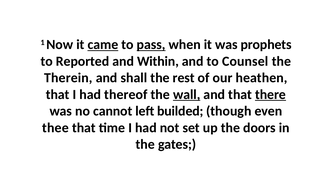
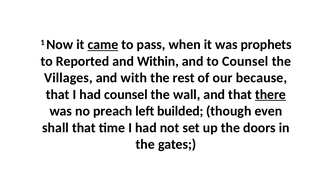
pass underline: present -> none (151, 45)
Therein: Therein -> Villages (68, 78)
shall: shall -> with (134, 78)
heathen: heathen -> because (261, 78)
had thereof: thereof -> counsel (126, 94)
wall underline: present -> none (187, 94)
cannot: cannot -> preach (113, 111)
thee: thee -> shall (55, 128)
